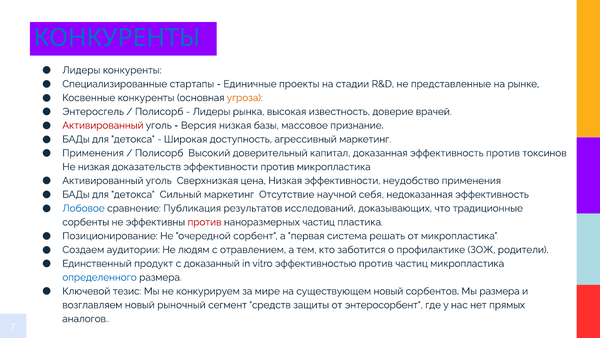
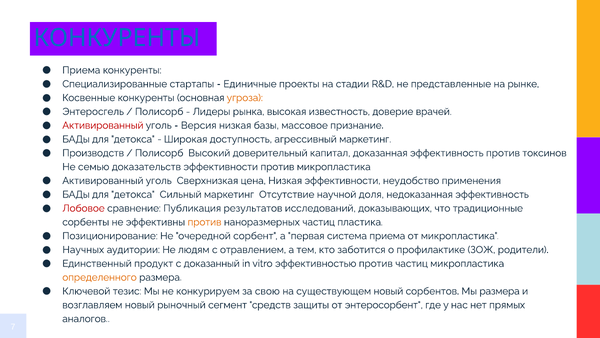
Лидеры: Лидеры -> Приема (81, 70)
Применения: Применения -> Производств (93, 153)
Не низкая: низкая -> семью (94, 167)
себя: себя -> доля (371, 194)
Лобовое colour: blue -> red (83, 208)
против colour: red -> orange (205, 222)
система решать: решать -> приема (387, 236)
Создаем: Создаем -> Научных (83, 249)
определенного colour: blue -> orange (100, 277)
мире: мире -> свою (267, 291)
